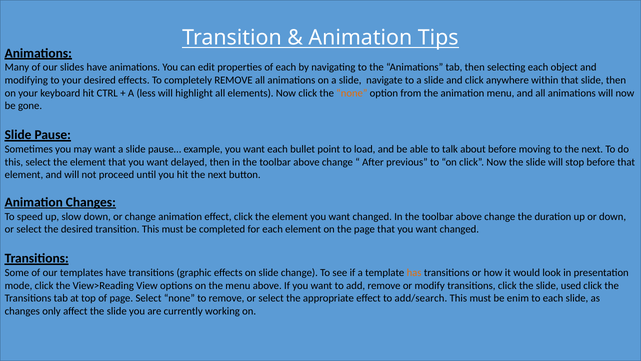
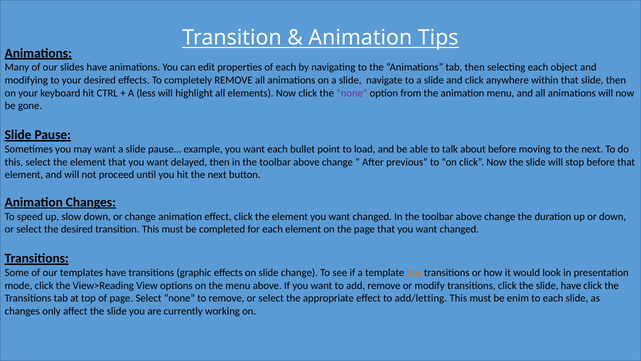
none colour: orange -> purple (352, 93)
slide used: used -> have (571, 285)
add/search: add/search -> add/letting (421, 298)
